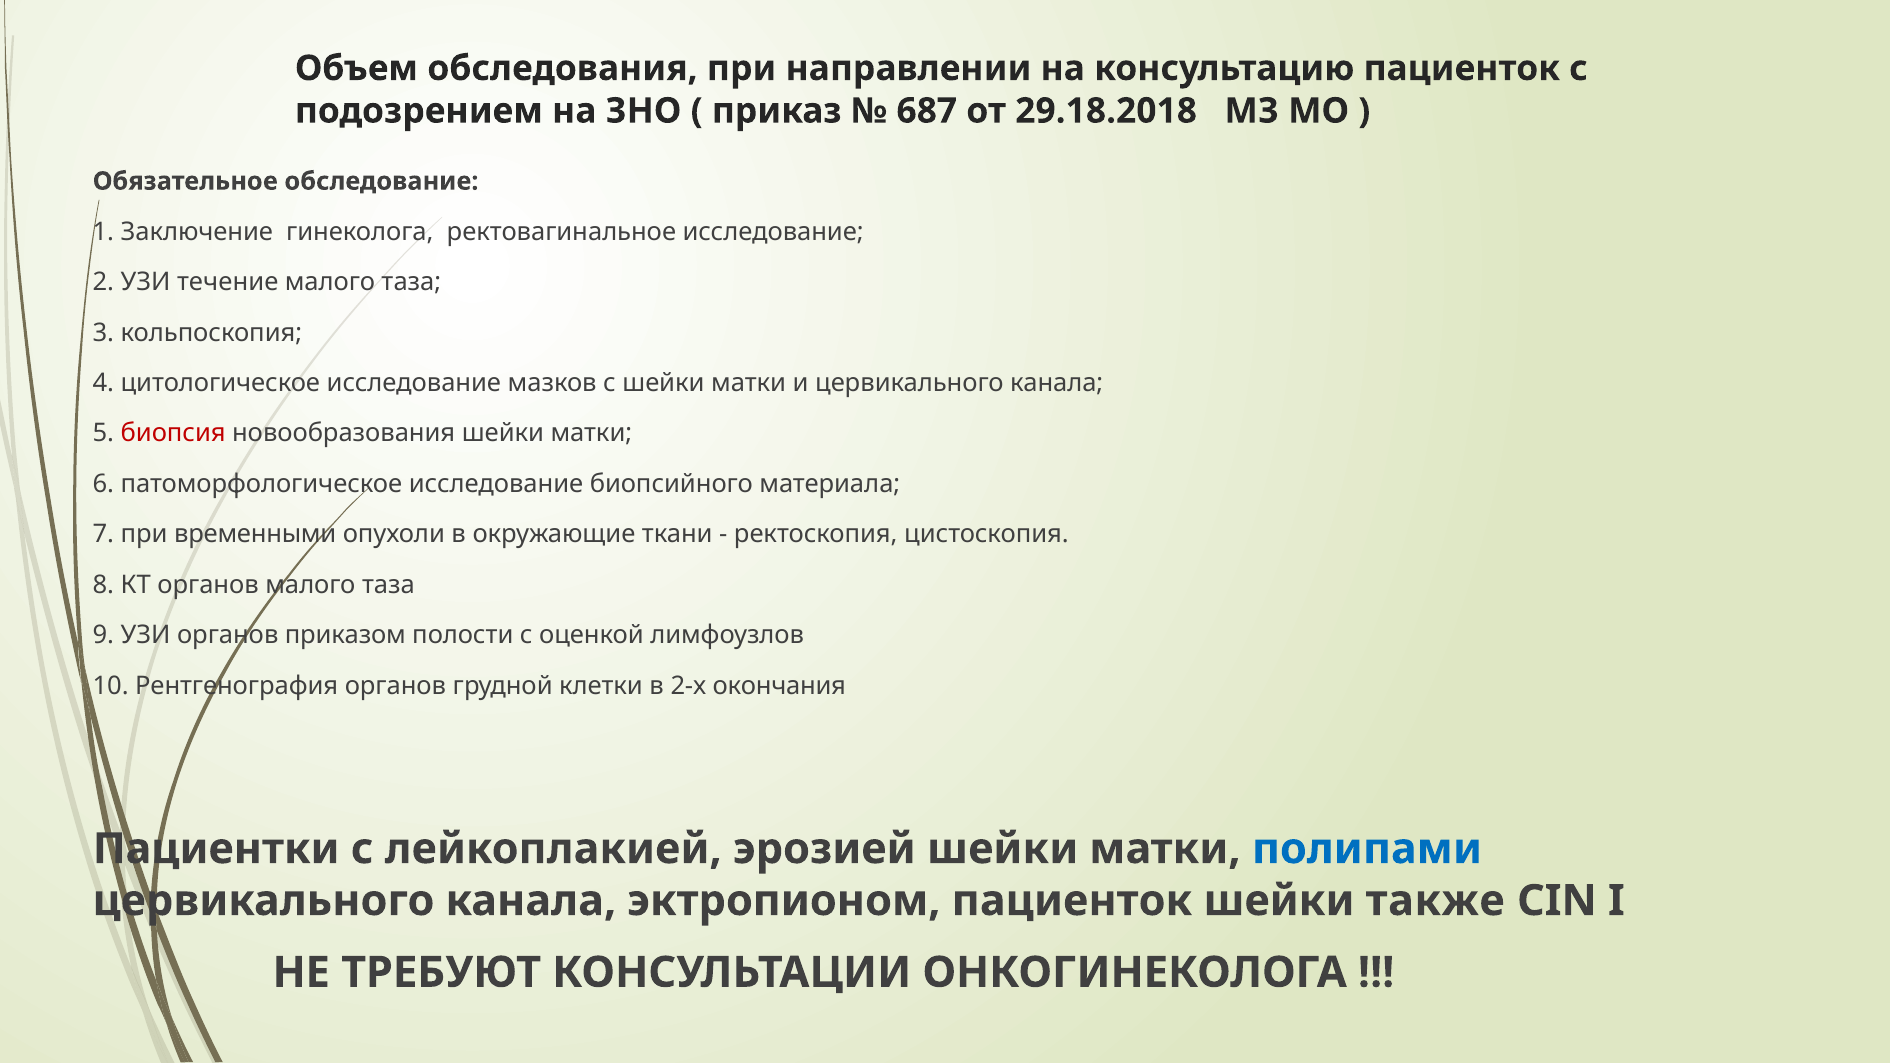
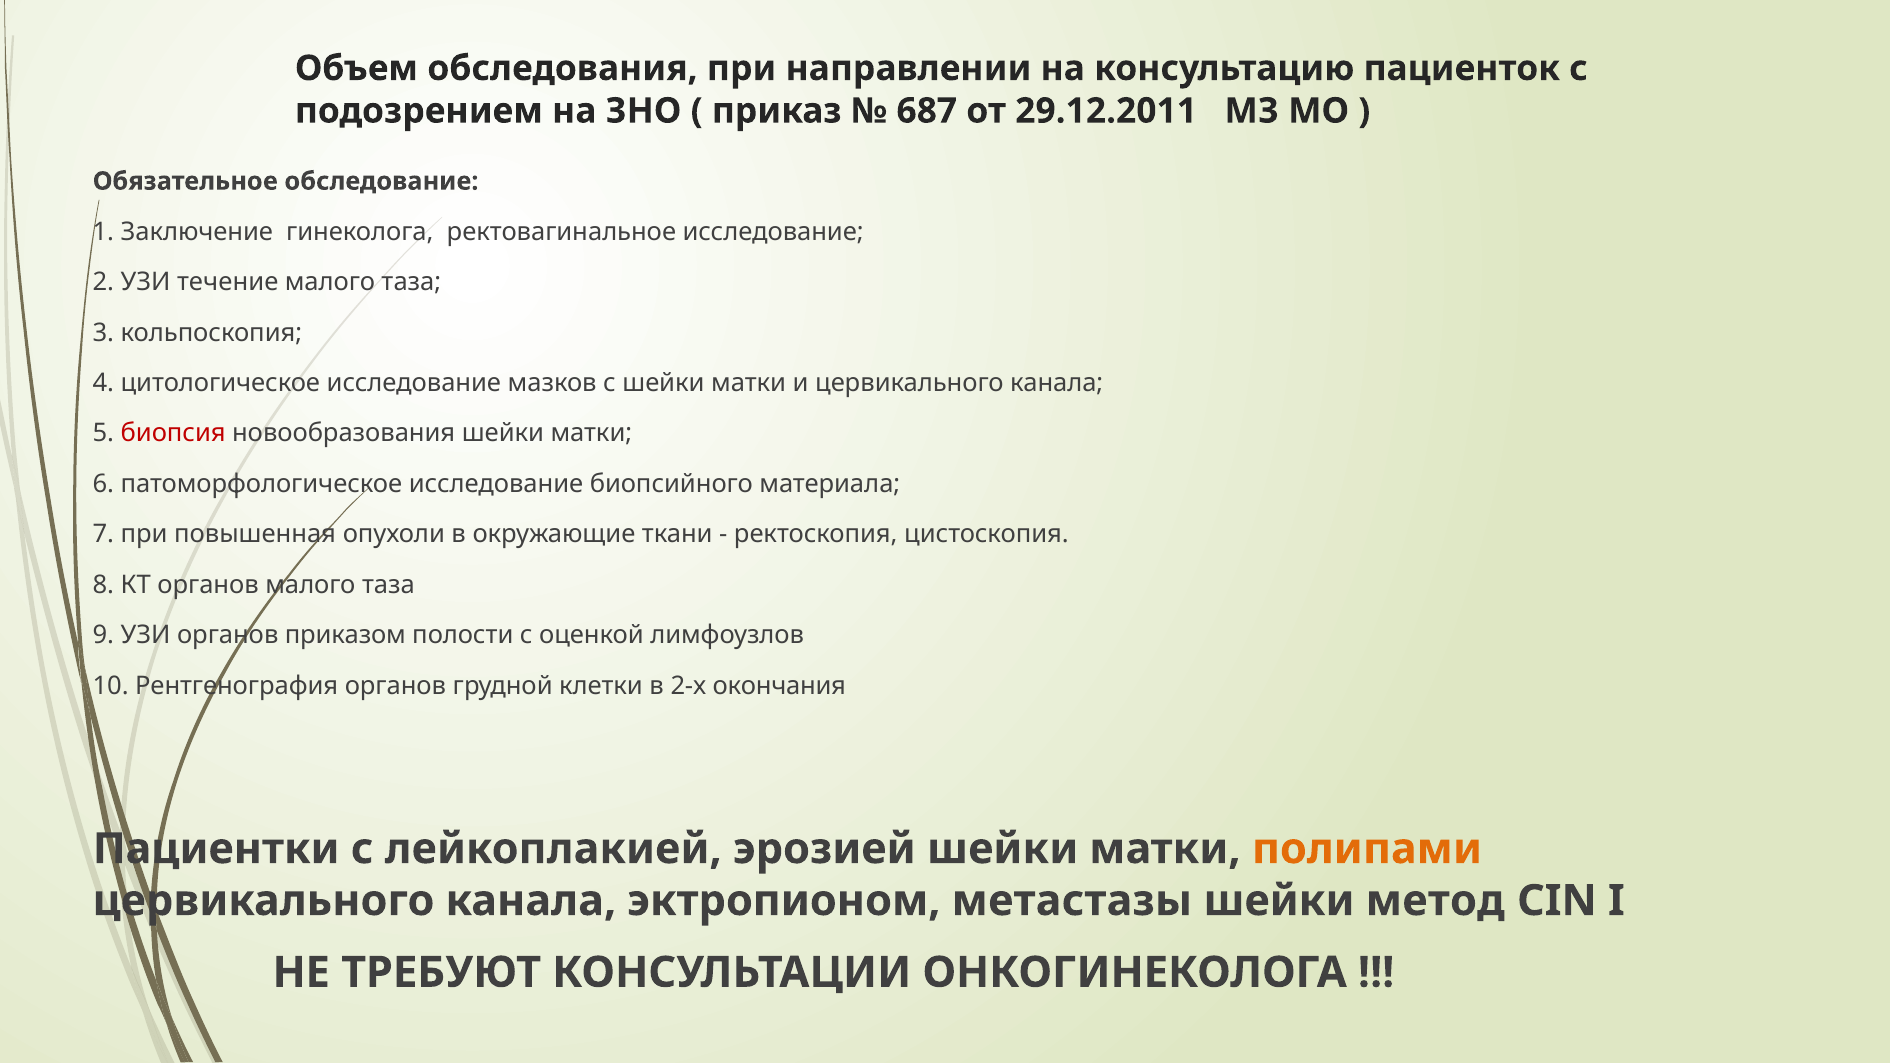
29.18.2018: 29.18.2018 -> 29.12.2011 (1106, 111)
временными: временными -> повышенная (255, 534)
полипами colour: blue -> orange (1367, 849)
эктропионом пациенток: пациенток -> метастазы (1072, 901)
также: также -> метод (1435, 901)
